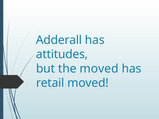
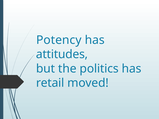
Adderall: Adderall -> Potency (59, 40)
the moved: moved -> politics (99, 69)
